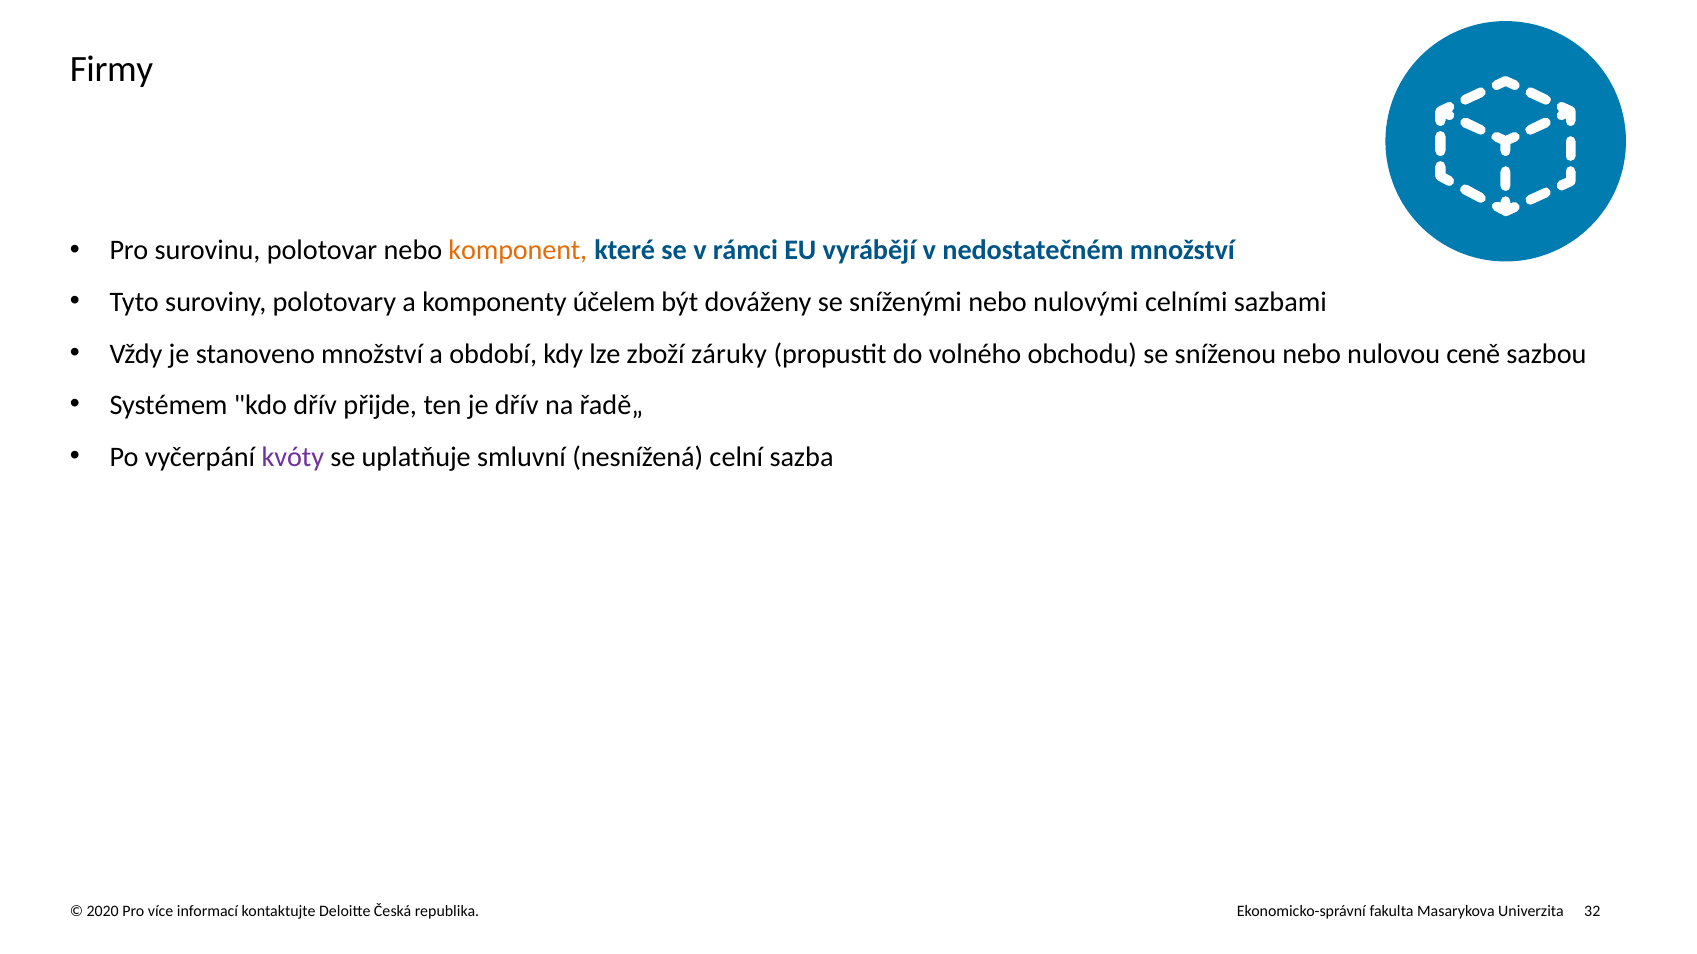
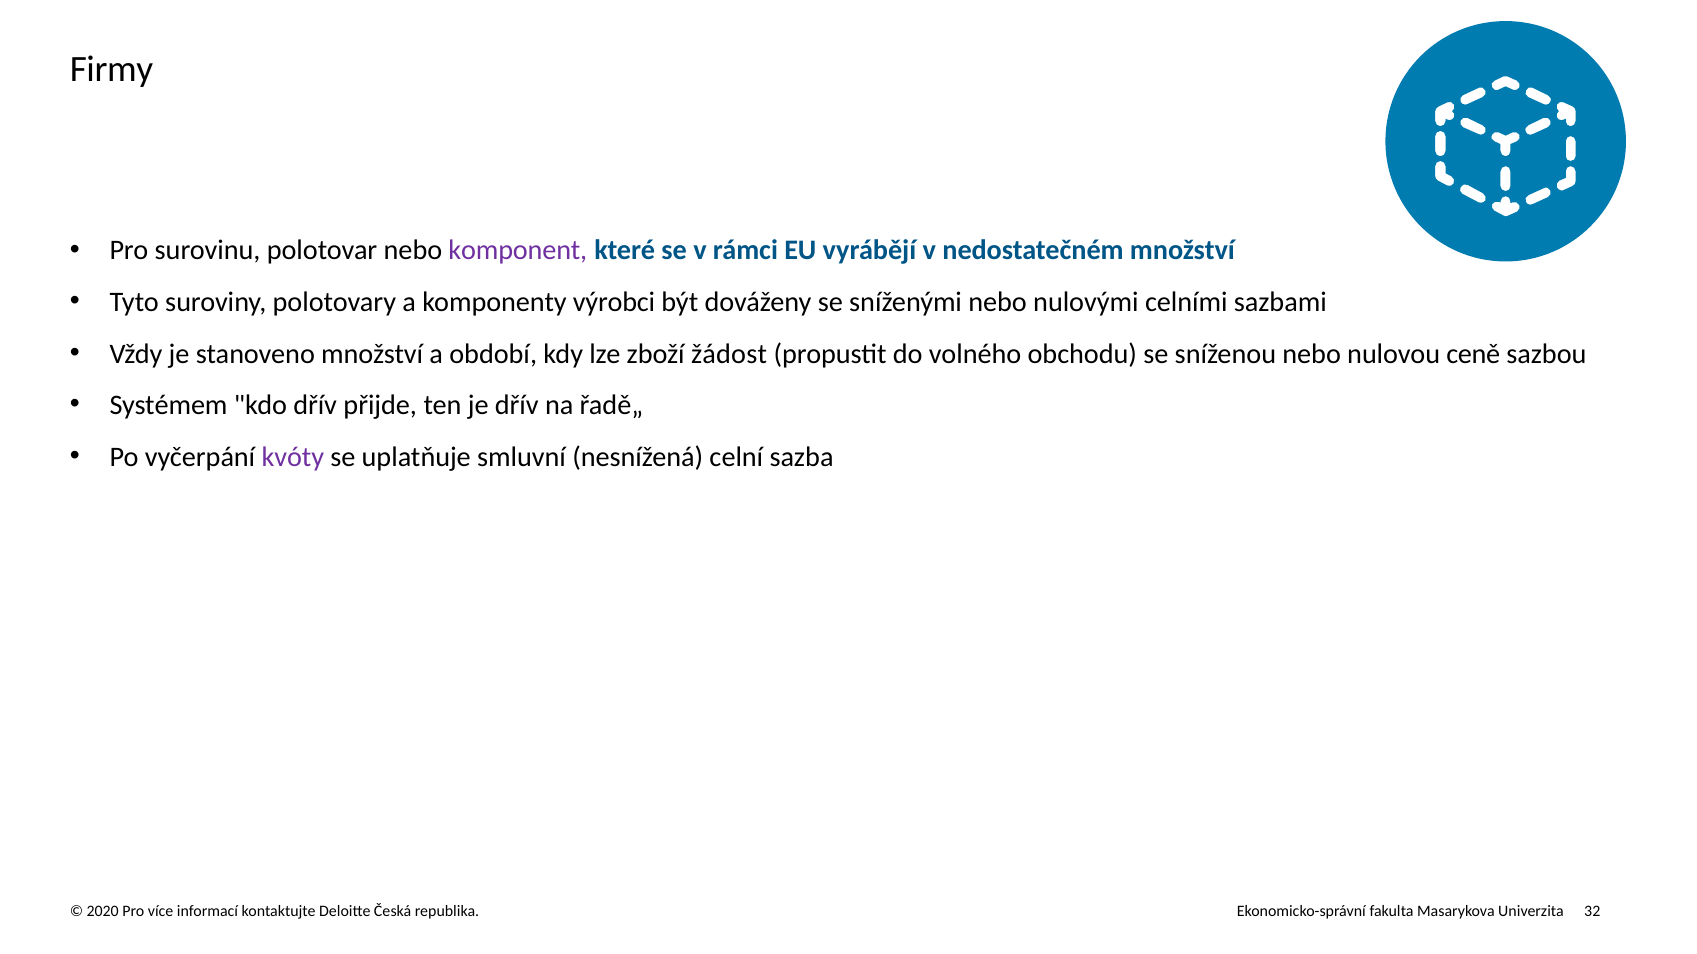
komponent colour: orange -> purple (518, 251)
účelem: účelem -> výrobci (614, 302)
záruky: záruky -> žádost (729, 354)
